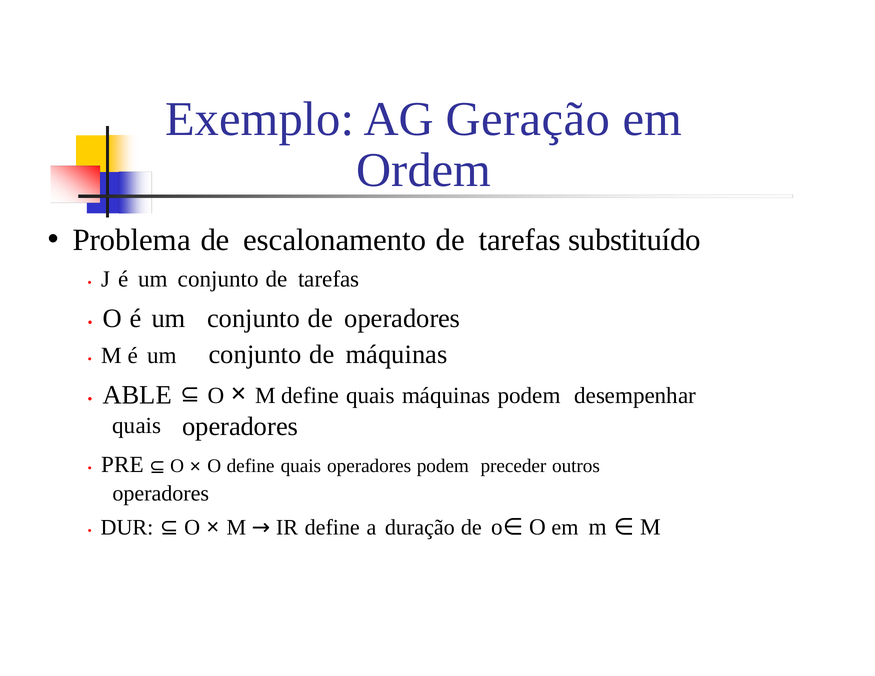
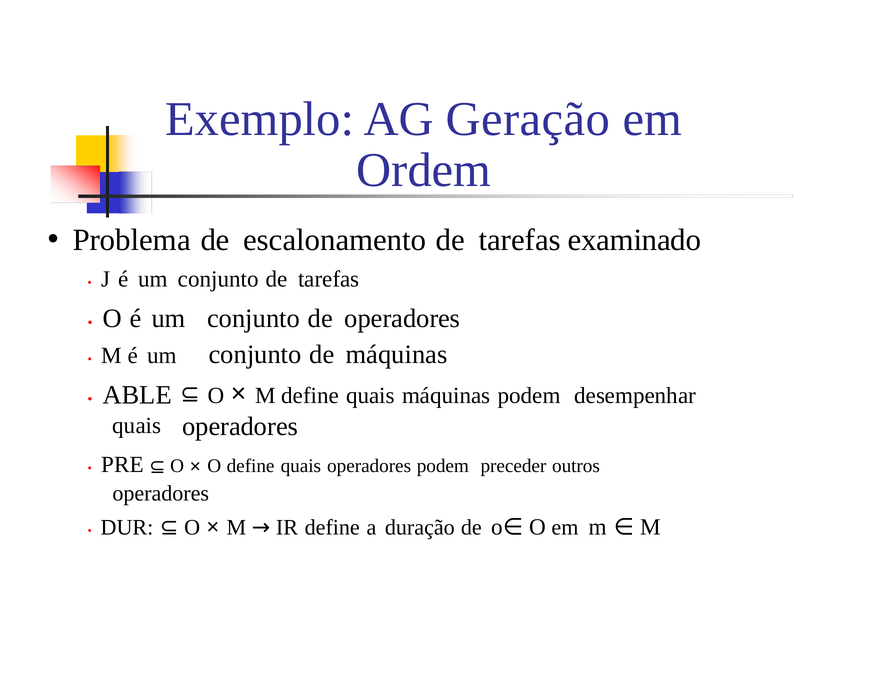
substituído: substituído -> examinado (635, 240)
